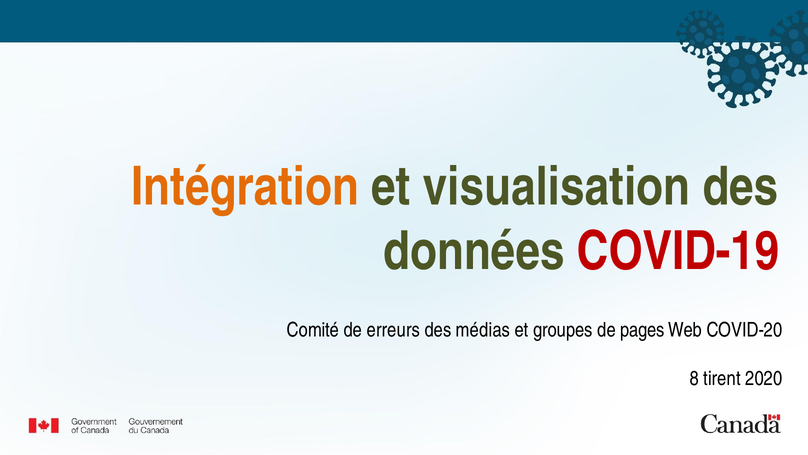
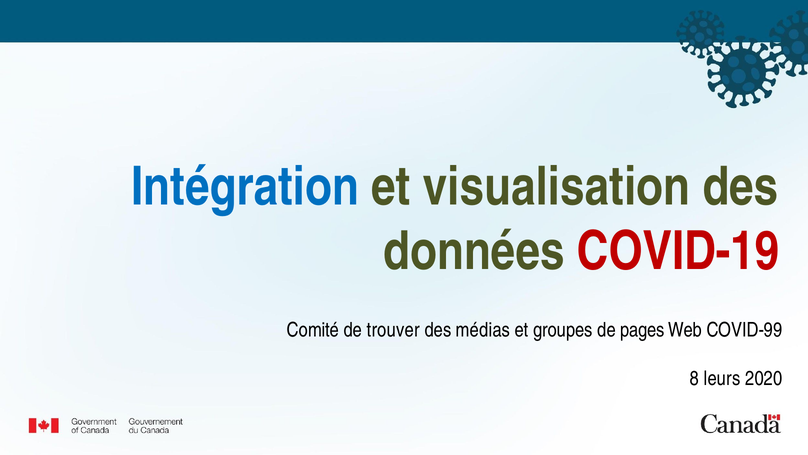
Intégration colour: orange -> blue (245, 187)
erreurs: erreurs -> trouver (393, 330)
COVID-20: COVID-20 -> COVID-99 (744, 330)
tirent: tirent -> leurs (722, 378)
